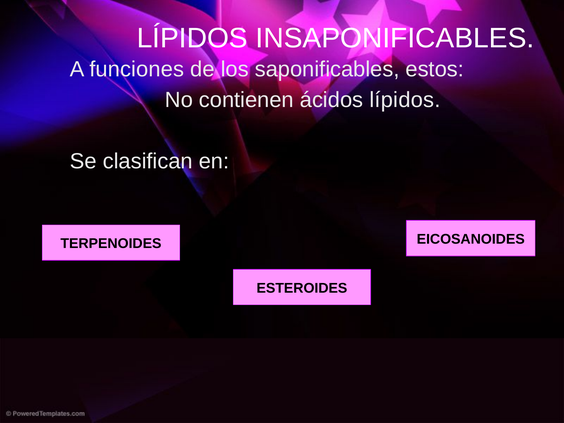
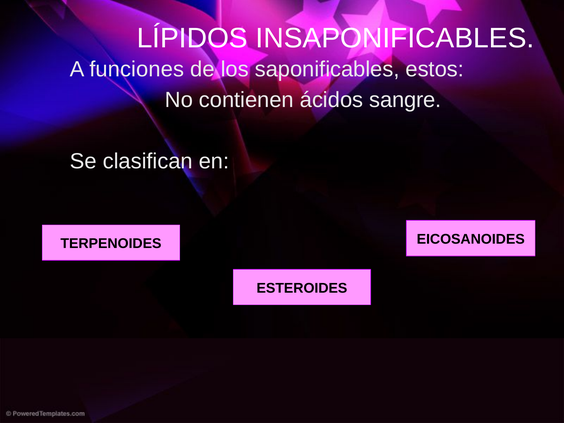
ácidos lípidos: lípidos -> sangre (405, 100)
